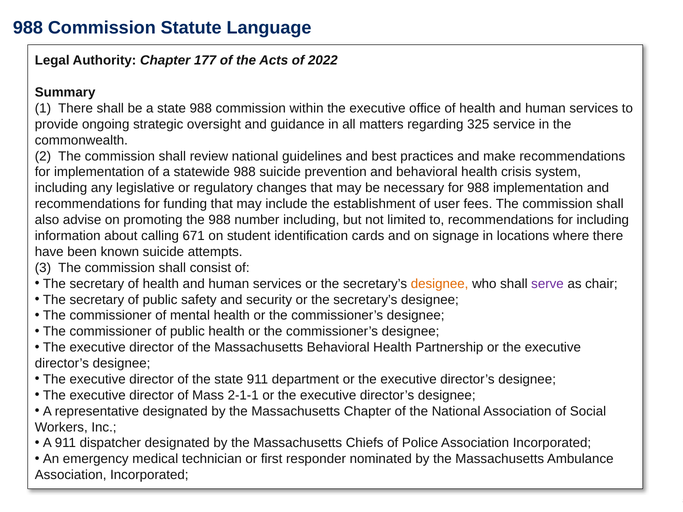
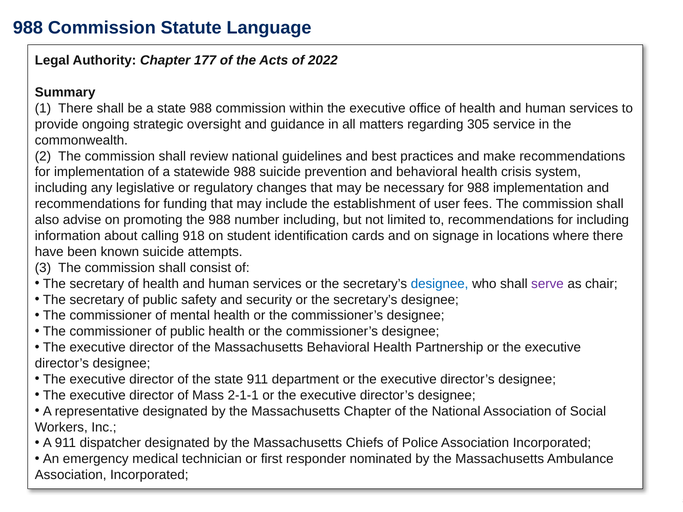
325: 325 -> 305 (478, 124)
671: 671 -> 918 (194, 236)
designee colour: orange -> blue (440, 284)
